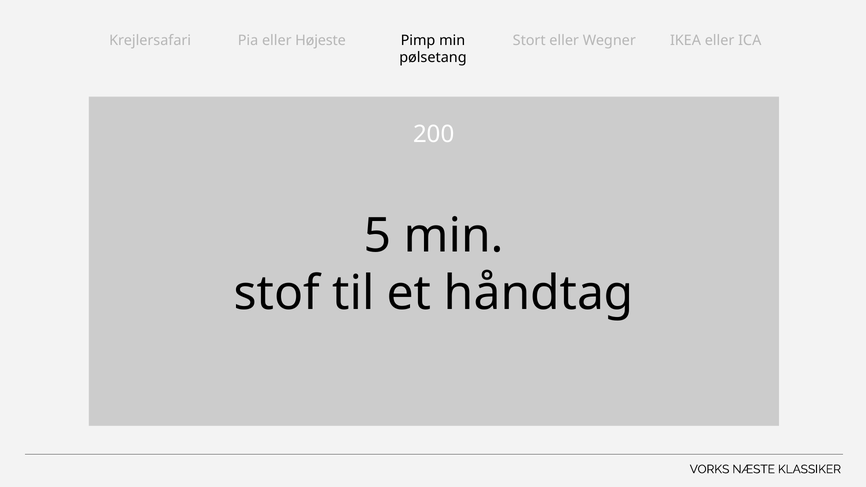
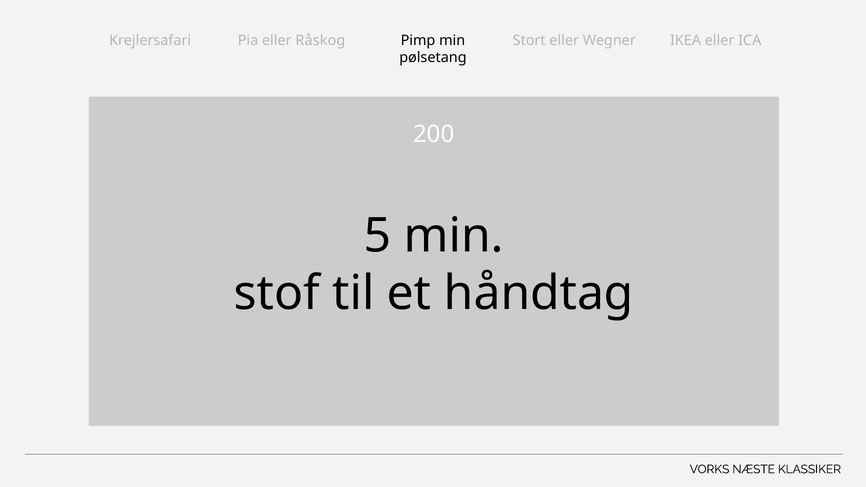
Højeste: Højeste -> Råskog (320, 40)
